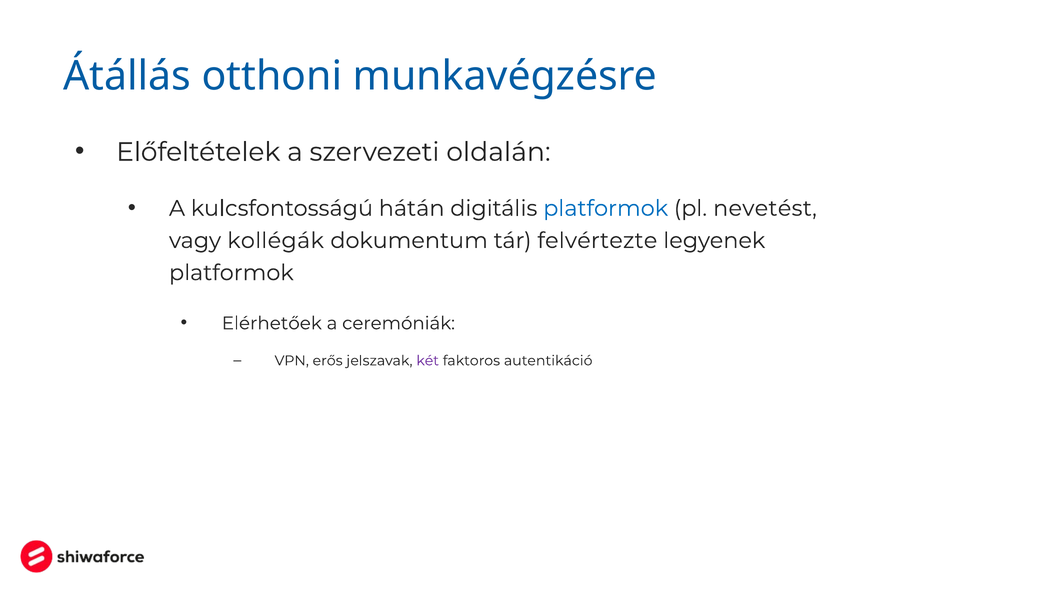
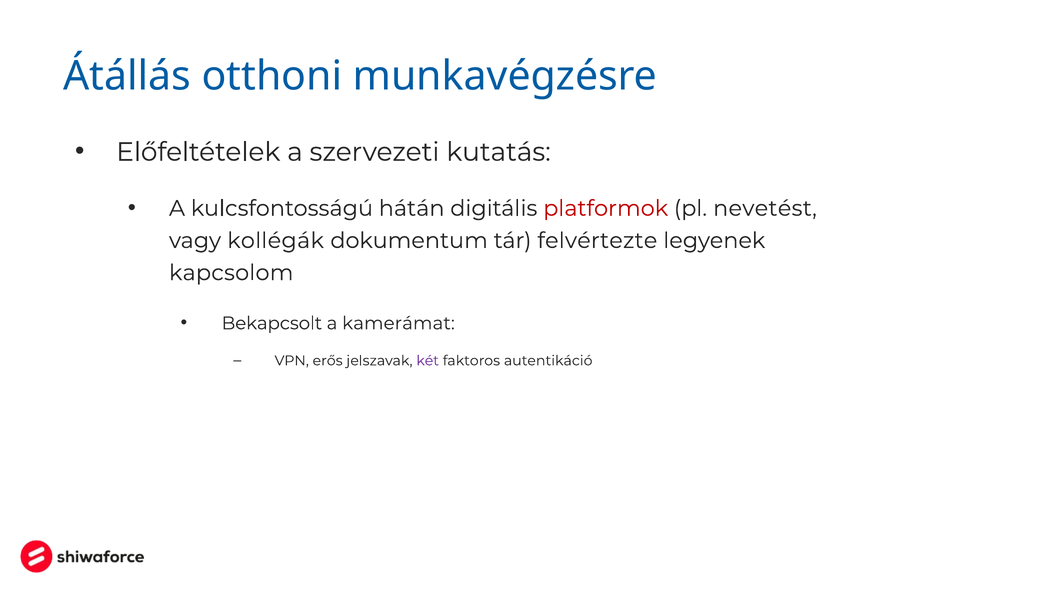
oldalán: oldalán -> kutatás (499, 152)
platformok colour: blue -> red (606, 208)
platformok: platformok -> kapcsolom (231, 273)
Elérhetőek: Elérhetőek -> Bekapcsolt (272, 323)
ceremóniák: ceremóniák -> kamerámat (398, 323)
